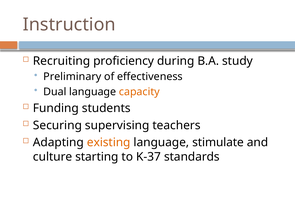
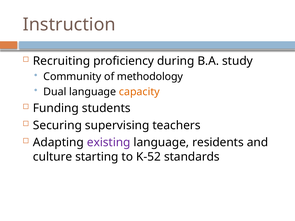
Preliminary: Preliminary -> Community (72, 77)
effectiveness: effectiveness -> methodology (150, 77)
existing colour: orange -> purple (109, 143)
stimulate: stimulate -> residents (218, 143)
K-37: K-37 -> K-52 (148, 157)
